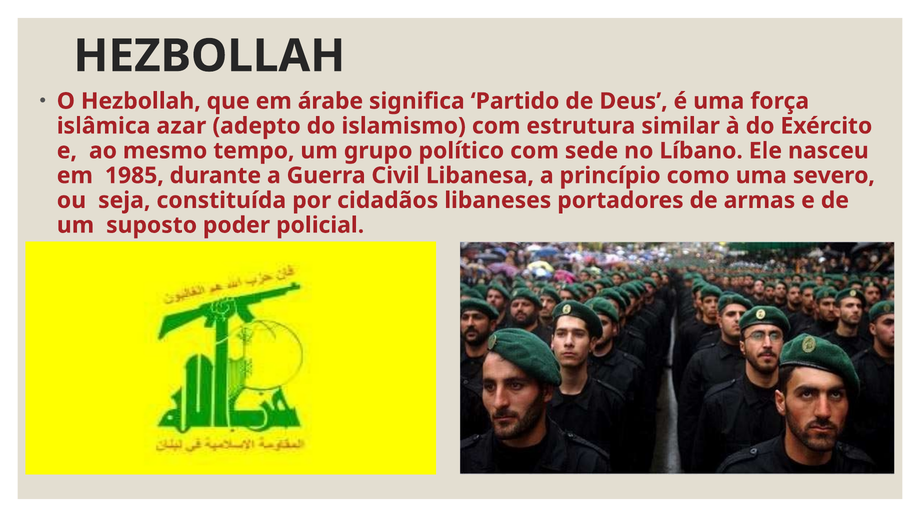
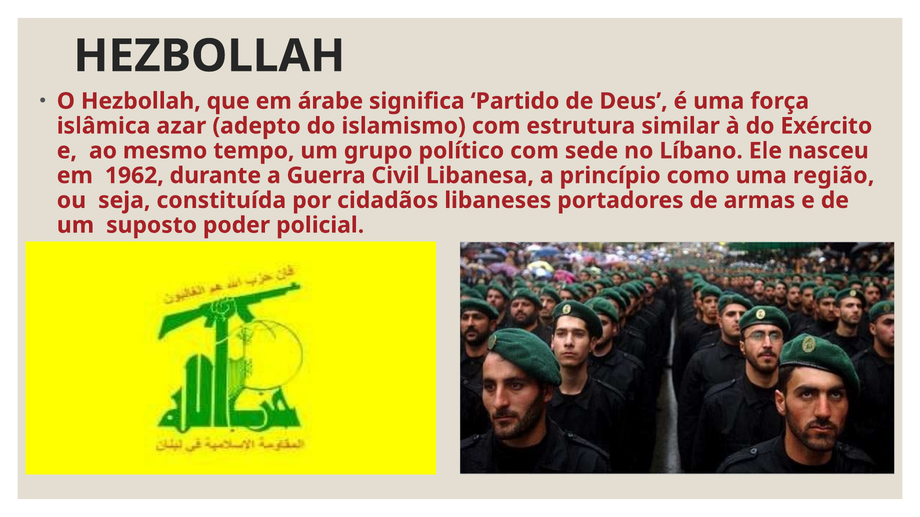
1985: 1985 -> 1962 (134, 176)
severo: severo -> região (834, 176)
